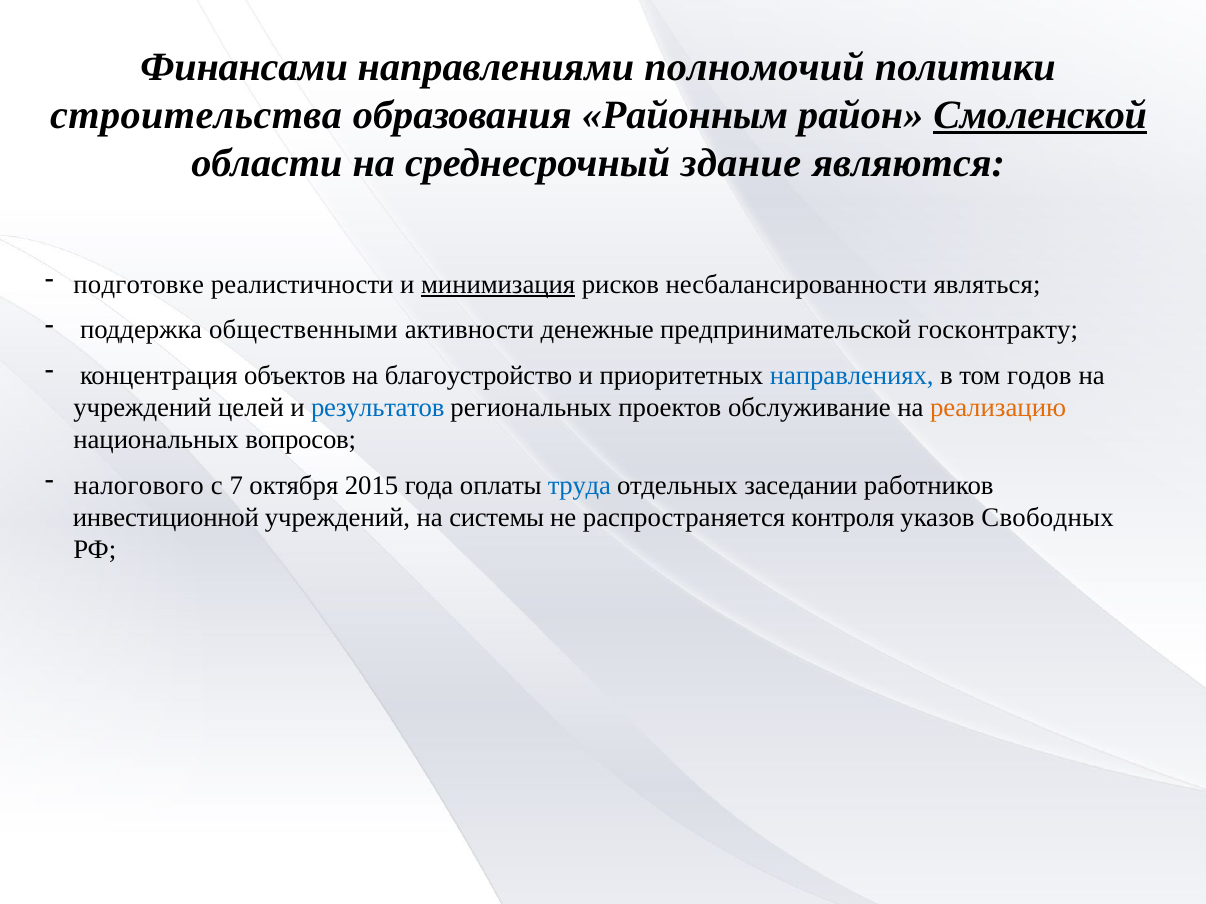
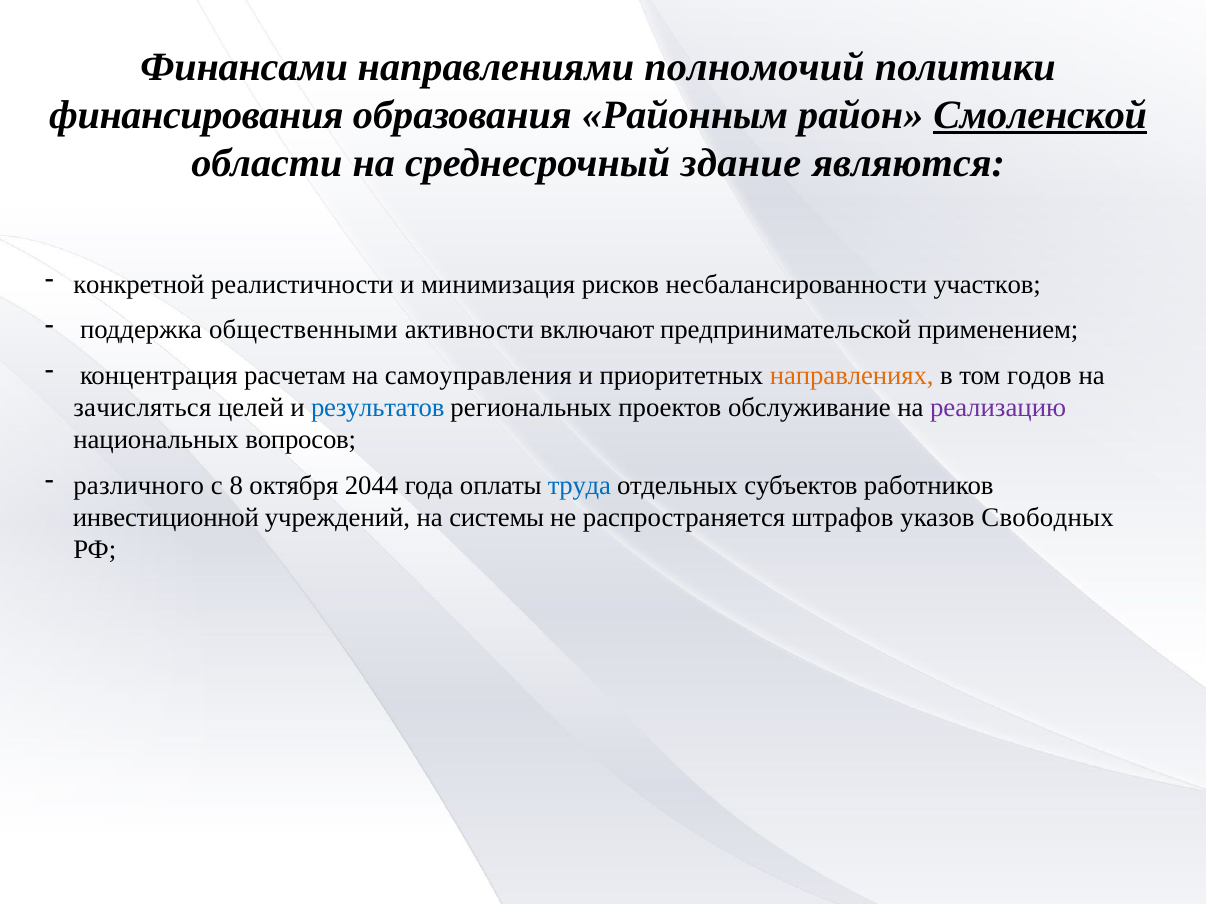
строительства: строительства -> финансирования (196, 115)
подготовке: подготовке -> конкретной (139, 285)
минимизация underline: present -> none (498, 285)
являться: являться -> участков (987, 285)
денежные: денежные -> включают (597, 330)
госконтракту: госконтракту -> применением (998, 330)
объектов: объектов -> расчетам (295, 376)
благоустройство: благоустройство -> самоуправления (478, 376)
направлениях colour: blue -> orange (852, 376)
учреждений: учреждений -> зачисляться (142, 408)
реализацию colour: orange -> purple (998, 408)
налогового: налогового -> различного (139, 485)
7: 7 -> 8 (236, 485)
2015: 2015 -> 2044 (372, 485)
заседании: заседании -> субъектов (801, 485)
контроля: контроля -> штрафов (843, 518)
